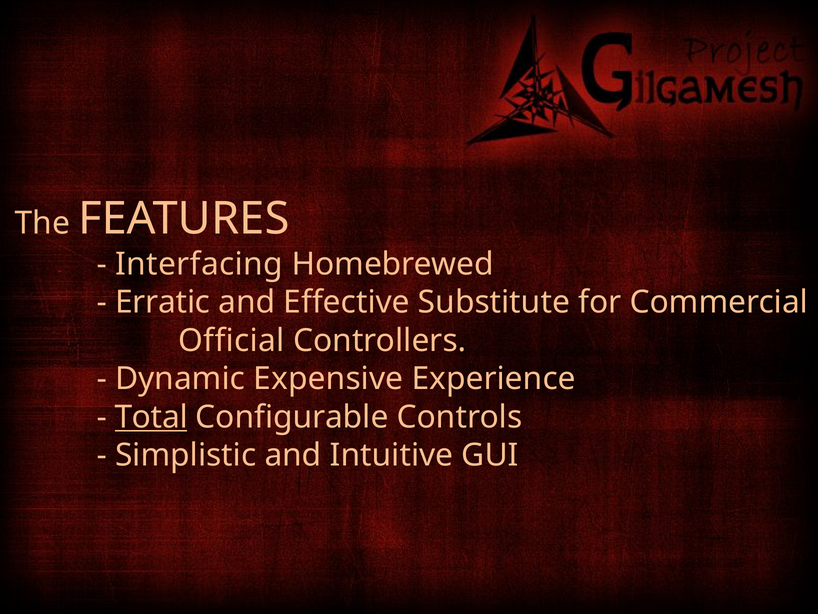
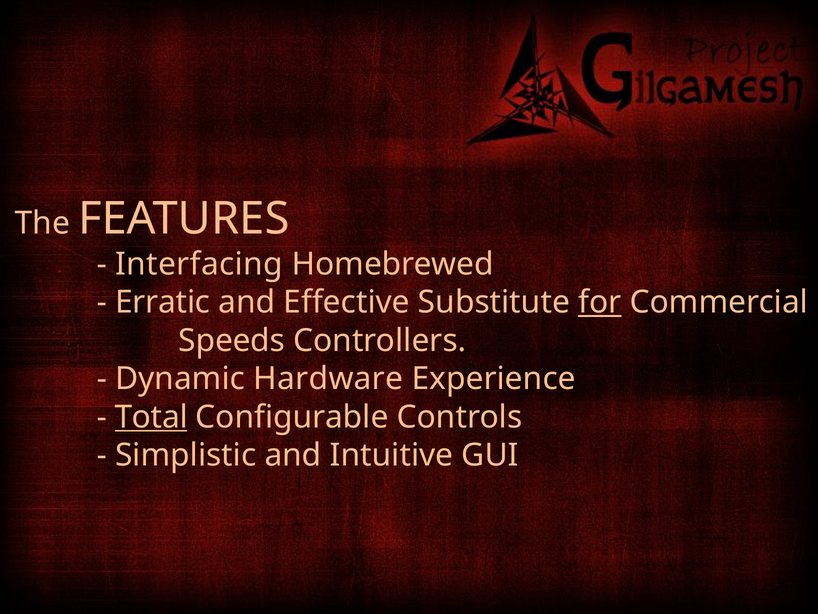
for underline: none -> present (600, 302)
Official: Official -> Speeds (232, 340)
Expensive: Expensive -> Hardware (328, 379)
